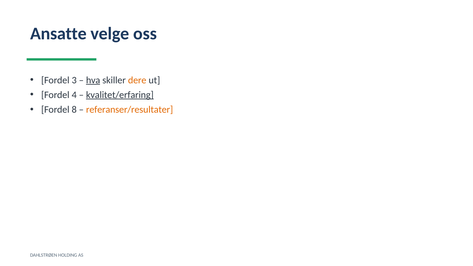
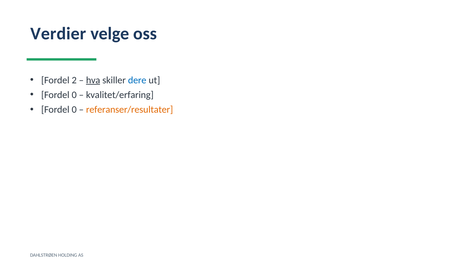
Ansatte: Ansatte -> Verdier (58, 34)
3: 3 -> 2 (74, 80)
dere colour: orange -> blue (137, 80)
4: 4 -> 0 (74, 95)
kvalitet/erfaring underline: present -> none (120, 95)
8: 8 -> 0 (74, 110)
